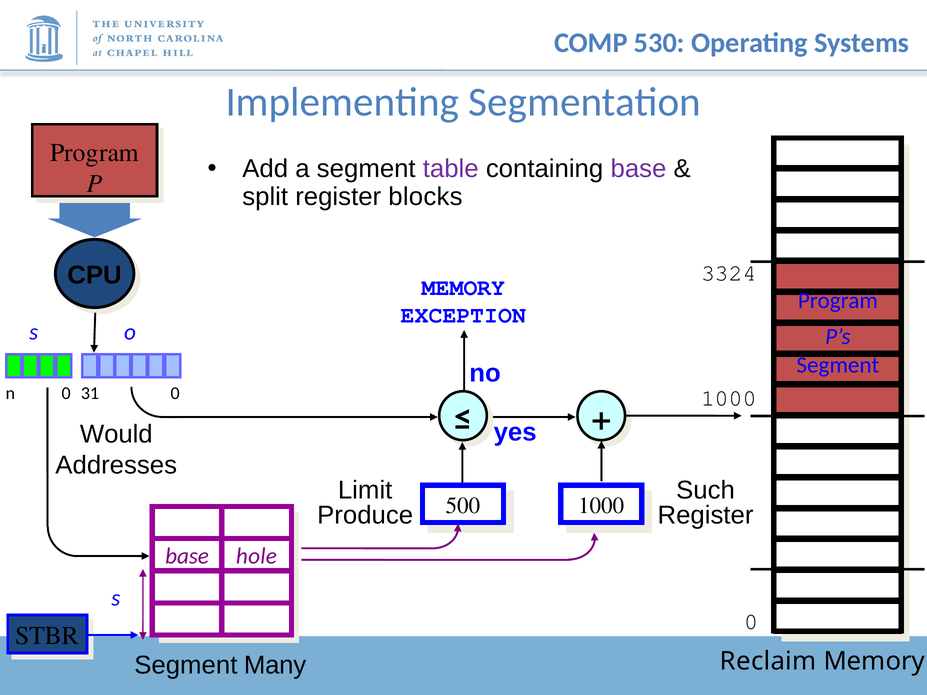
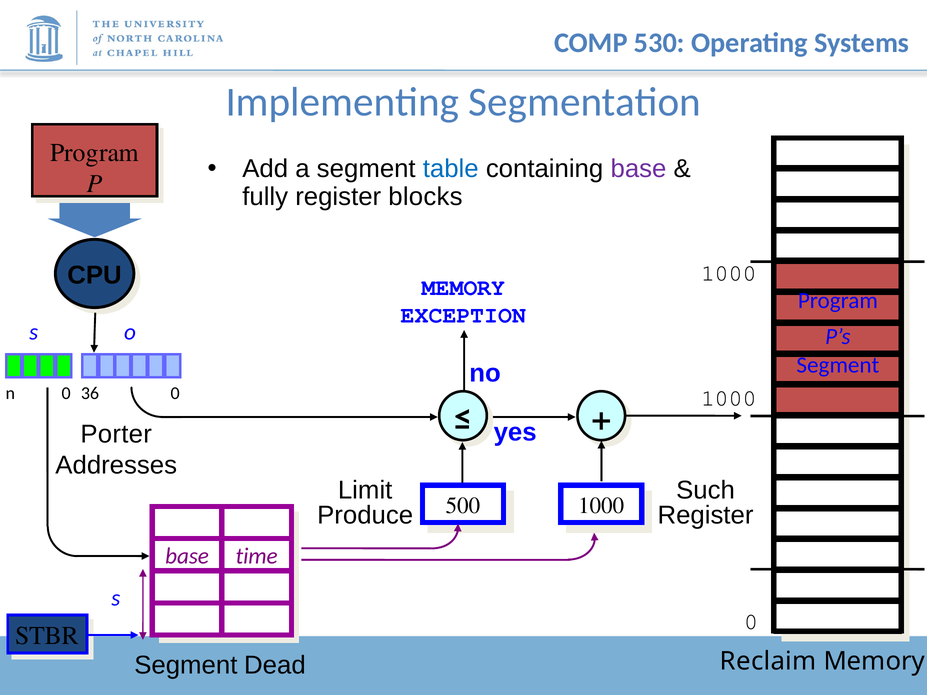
table colour: purple -> blue (451, 169)
split: split -> fully (265, 197)
3324: 3324 -> 1000 (729, 273)
31: 31 -> 36 (90, 393)
Would: Would -> Porter (116, 435)
hole: hole -> time (257, 557)
Many: Many -> Dead (275, 666)
